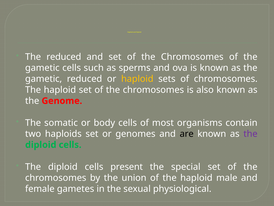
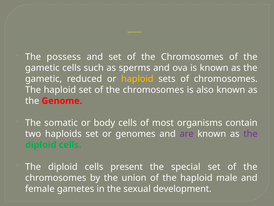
The reduced: reduced -> possess (64, 57)
are colour: black -> purple (187, 134)
physiological: physiological -> development (182, 188)
